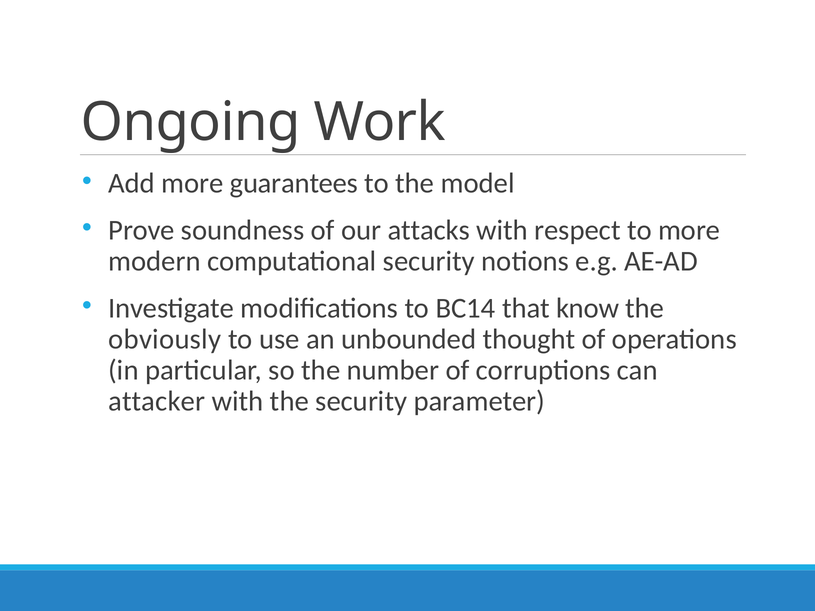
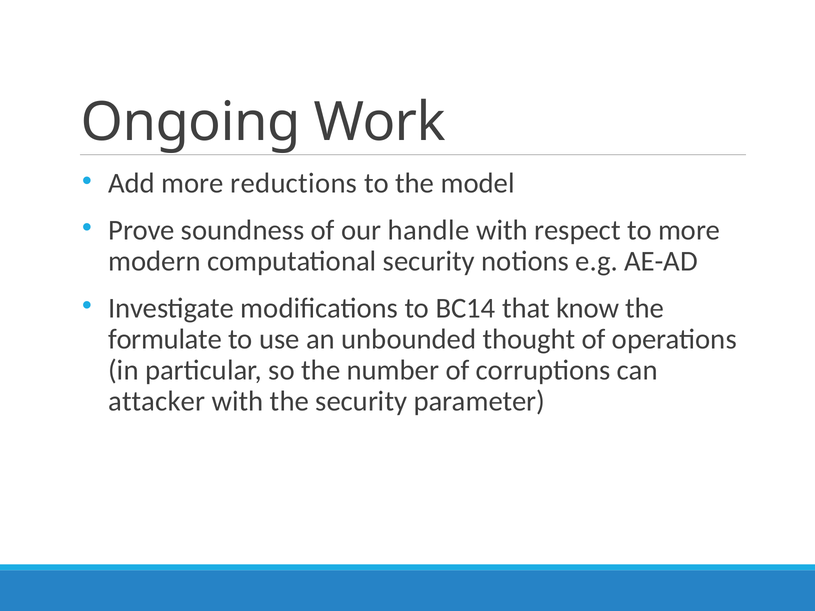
guarantees: guarantees -> reductions (294, 184)
attacks: attacks -> handle (429, 230)
obviously: obviously -> formulate (165, 340)
